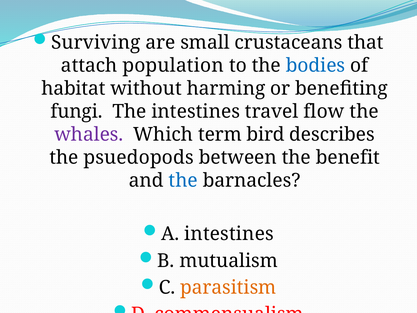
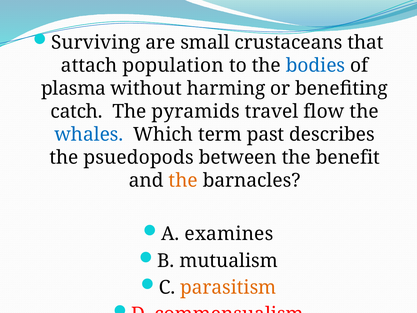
habitat: habitat -> plasma (74, 89)
fungi: fungi -> catch (77, 111)
The intestines: intestines -> pyramids (196, 111)
whales colour: purple -> blue (89, 134)
bird: bird -> past (266, 134)
the colour: blue -> orange (183, 180)
A intestines: intestines -> examines (229, 234)
